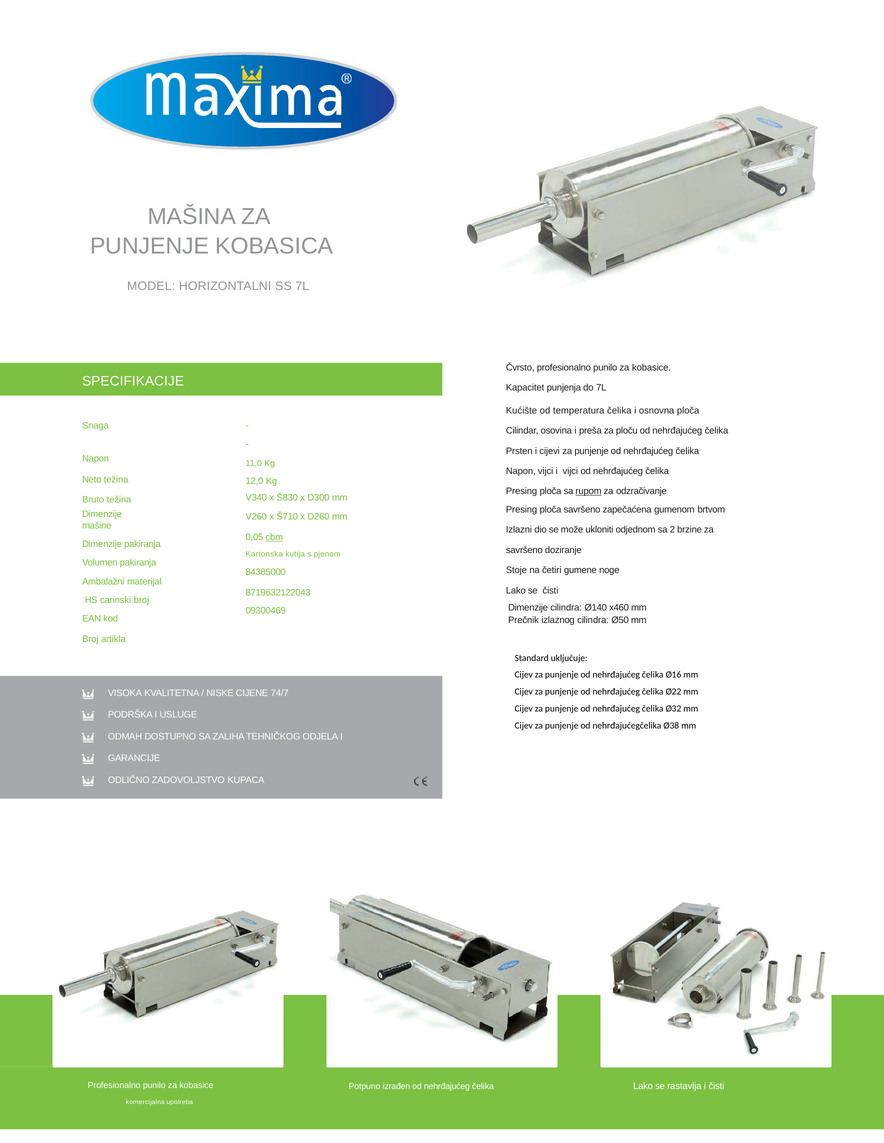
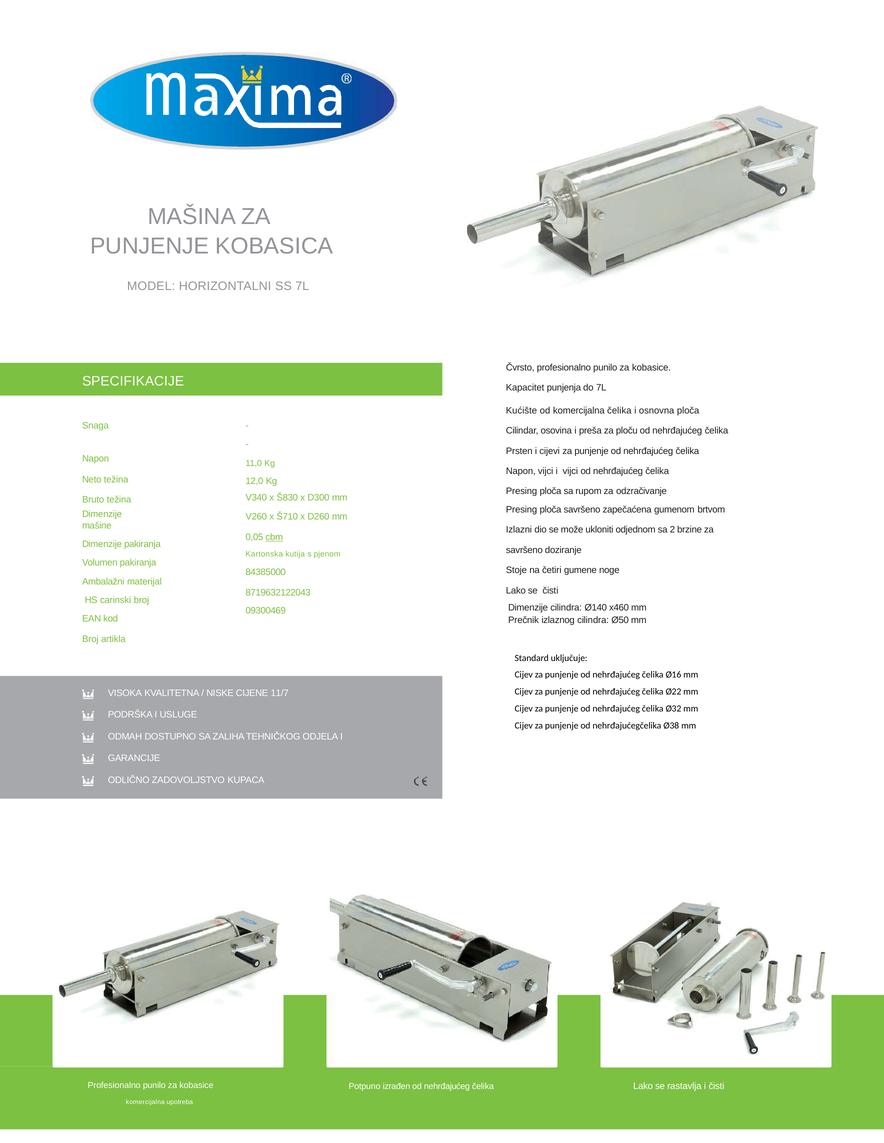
od temperatura: temperatura -> komercijalna (579, 411)
rupom underline: present -> none (589, 492)
74/7: 74/7 -> 11/7 (280, 694)
